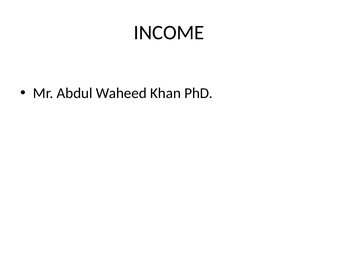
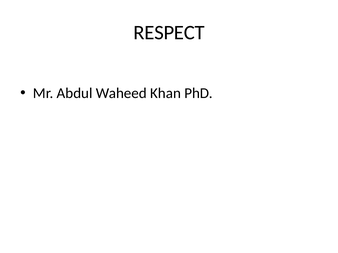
INCOME: INCOME -> RESPECT (169, 33)
